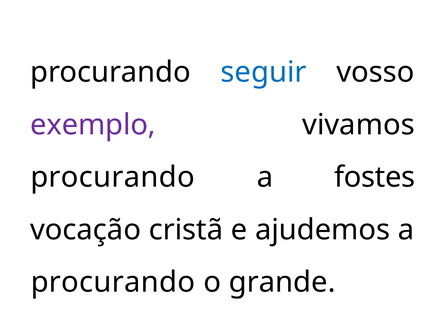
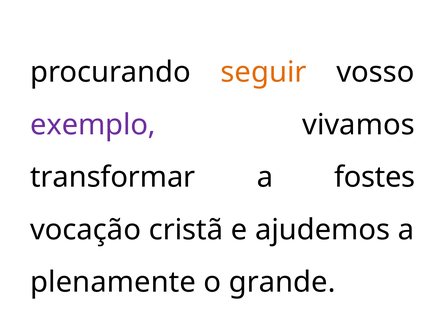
seguir colour: blue -> orange (264, 72)
procurando: procurando -> transformar (113, 178)
procurando: procurando -> plenamente (113, 283)
